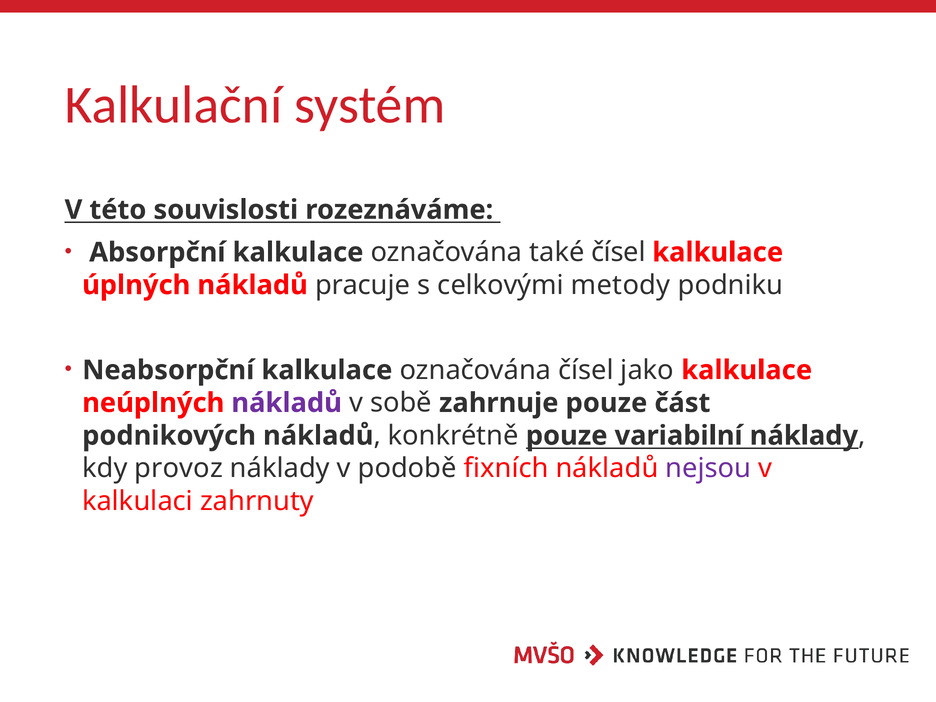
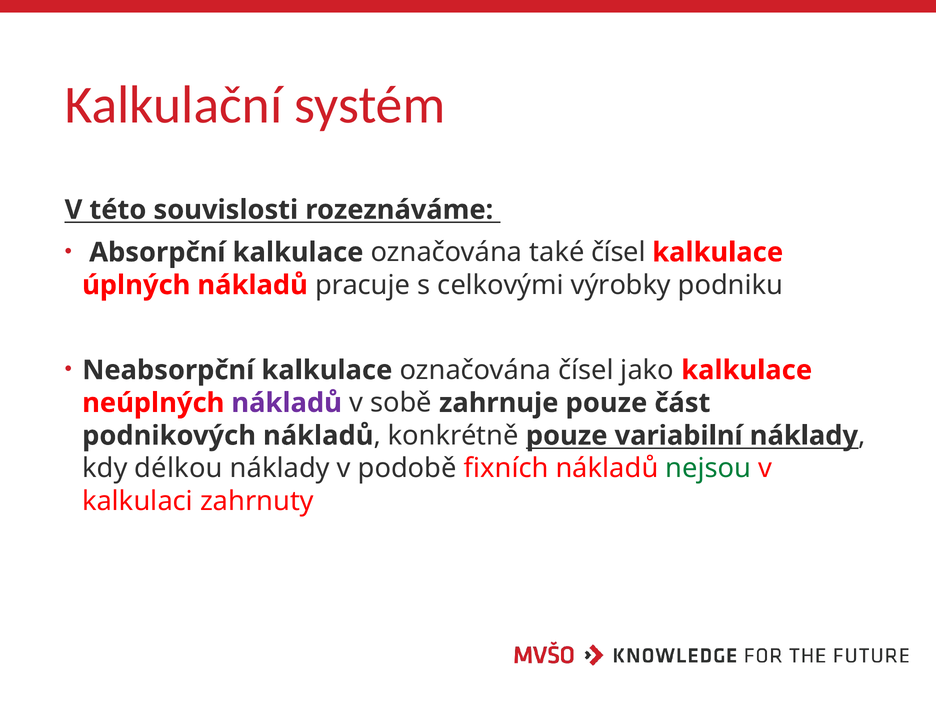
metody: metody -> výrobky (621, 285)
provoz: provoz -> délkou (179, 468)
nejsou colour: purple -> green (708, 468)
